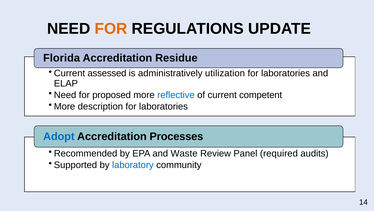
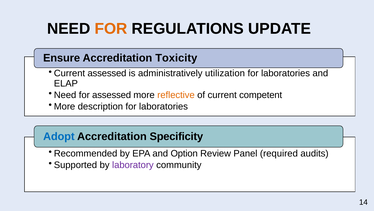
Florida: Florida -> Ensure (62, 58)
Residue: Residue -> Toxicity (176, 58)
for proposed: proposed -> assessed (112, 95)
reflective colour: blue -> orange (176, 95)
Processes: Processes -> Specificity (176, 136)
Waste: Waste -> Option (184, 153)
laboratory colour: blue -> purple (133, 165)
